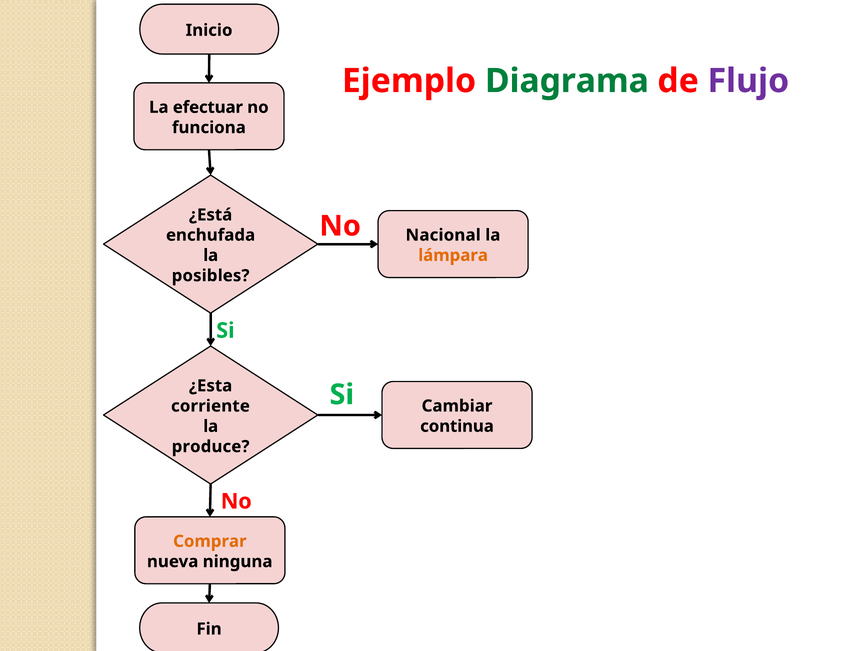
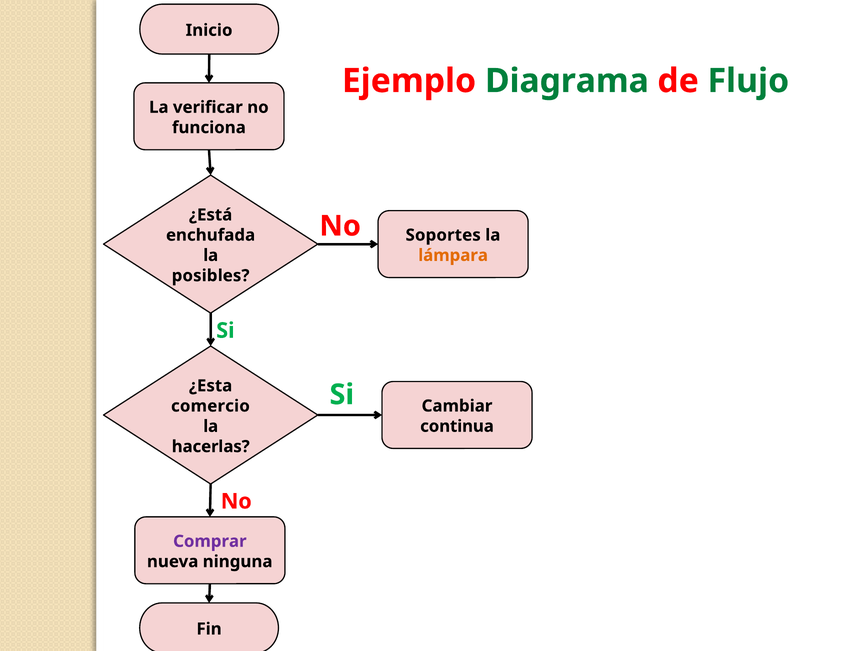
Flujo colour: purple -> green (748, 81)
efectuar: efectuar -> verificar (208, 107)
Nacional: Nacional -> Soportes (443, 235)
corriente: corriente -> comercio (210, 406)
produce: produce -> hacerlas (211, 447)
Comprar colour: orange -> purple (210, 541)
